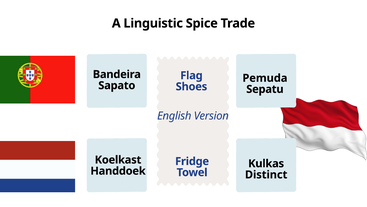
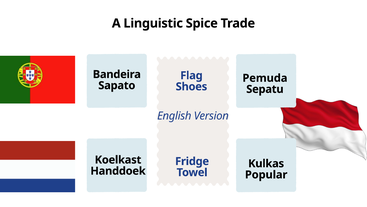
Distinct: Distinct -> Popular (266, 174)
